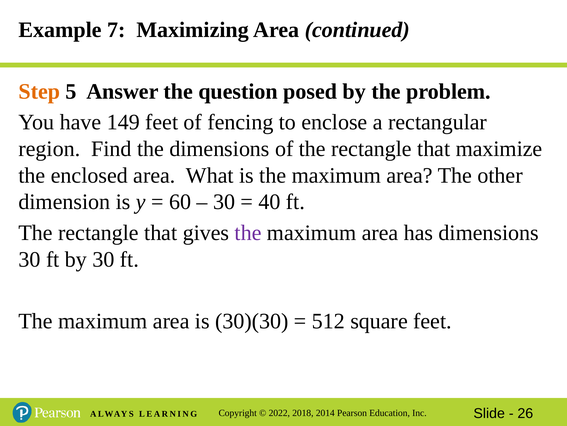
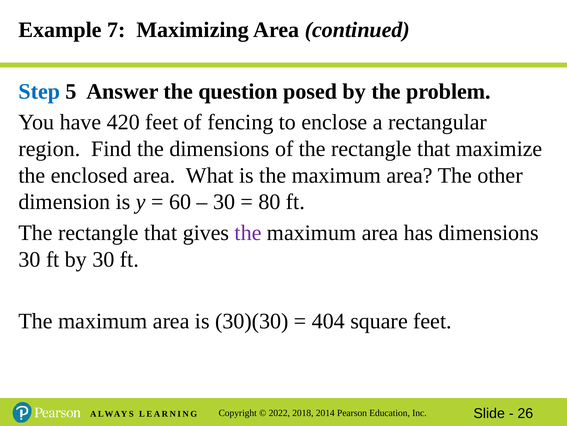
Step colour: orange -> blue (39, 91)
149: 149 -> 420 (123, 122)
40: 40 -> 80 (269, 202)
512: 512 -> 404 (328, 321)
